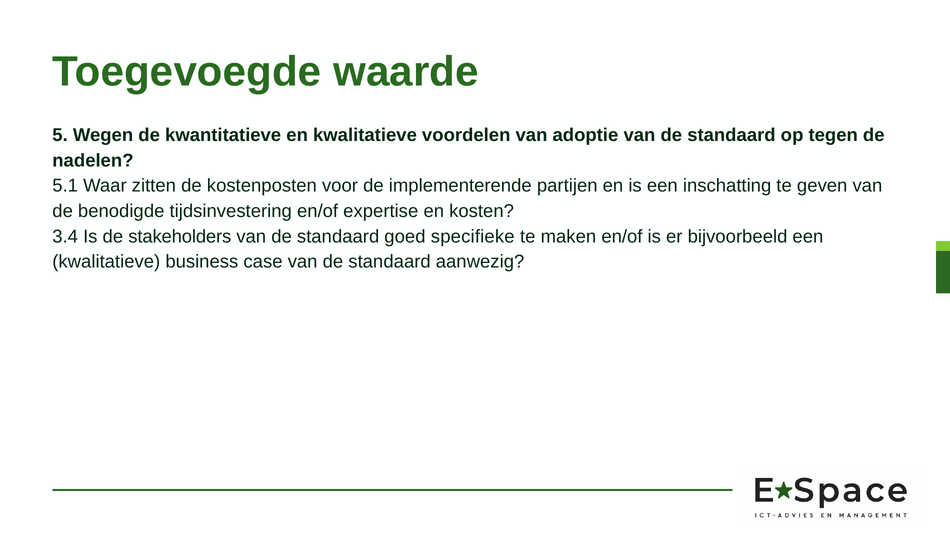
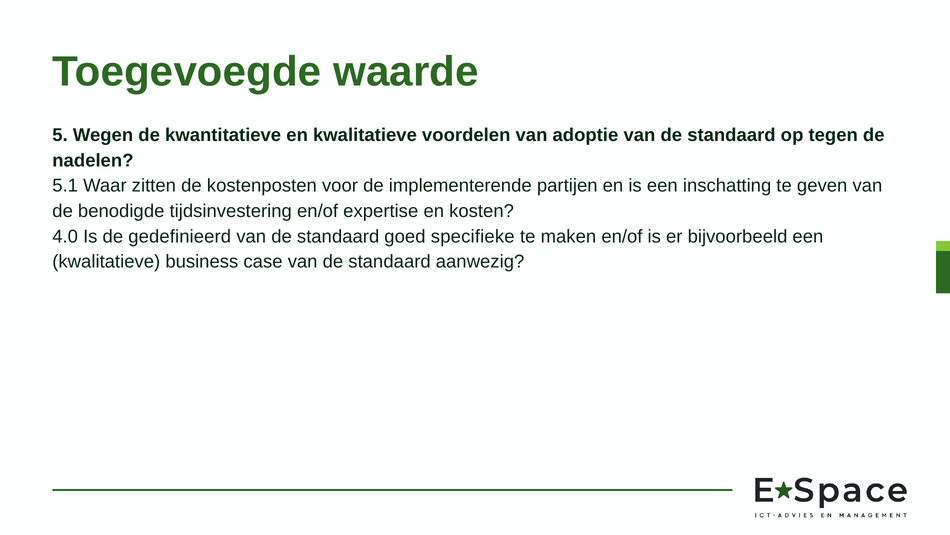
3.4: 3.4 -> 4.0 (65, 236)
stakeholders: stakeholders -> gedefinieerd (180, 236)
